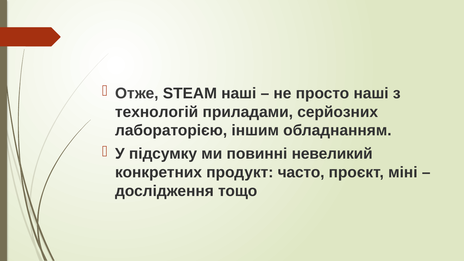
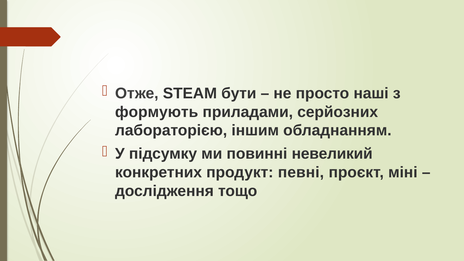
STEAM наші: наші -> бути (239, 93)
технологій: технологій -> формують (157, 112)
часто: часто -> певні (301, 172)
